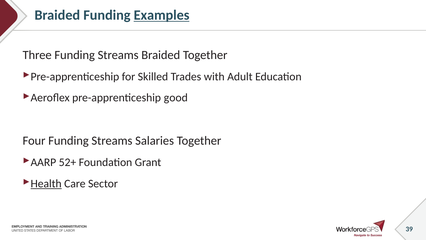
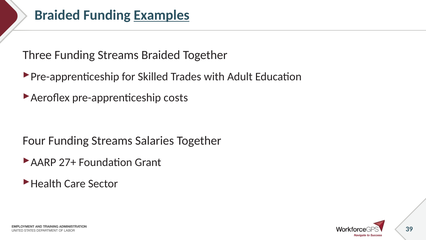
good: good -> costs (176, 98)
52+: 52+ -> 27+ (67, 162)
Health underline: present -> none (46, 183)
